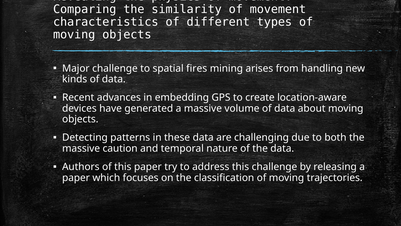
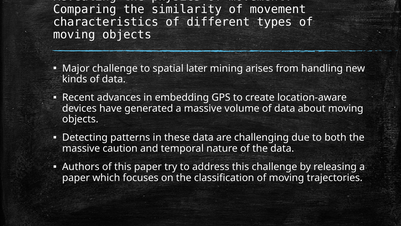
fires: fires -> later (197, 68)
